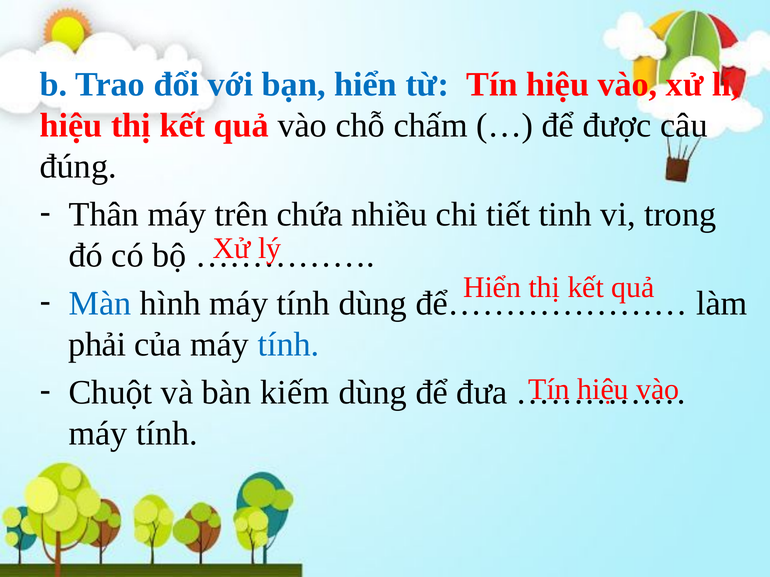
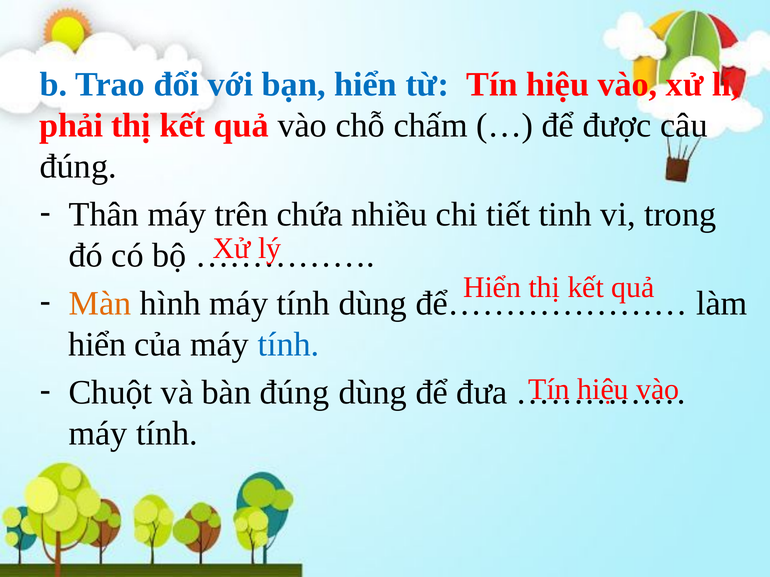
hiệu: hiệu -> phải (71, 126)
Màn colour: blue -> orange (100, 304)
phải: phải -> hiển (97, 345)
bàn kiếm: kiếm -> đúng (295, 393)
